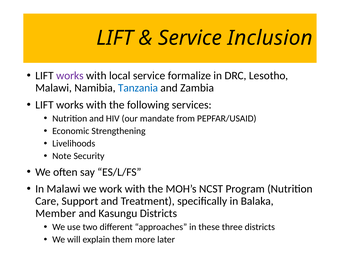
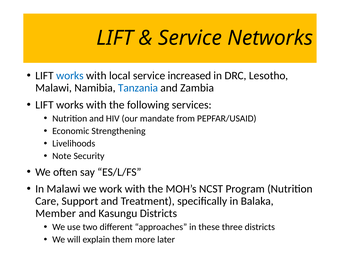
Inclusion: Inclusion -> Networks (270, 38)
works colour: purple -> blue (70, 76)
formalize: formalize -> increased (189, 76)
